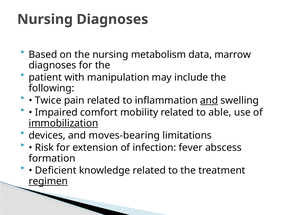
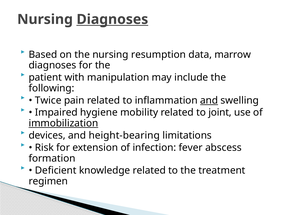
Diagnoses underline: none -> present (112, 19)
metabolism: metabolism -> resumption (158, 55)
comfort: comfort -> hygiene (99, 113)
able: able -> joint (220, 113)
moves-bearing: moves-bearing -> height-bearing (124, 136)
regimen underline: present -> none (48, 181)
